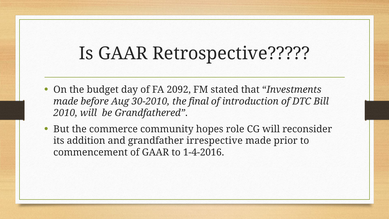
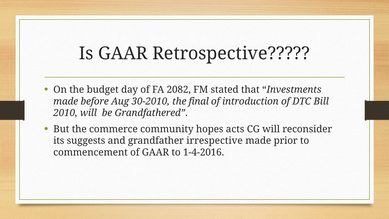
2092: 2092 -> 2082 (179, 90)
role: role -> acts (235, 129)
addition: addition -> suggests (86, 141)
